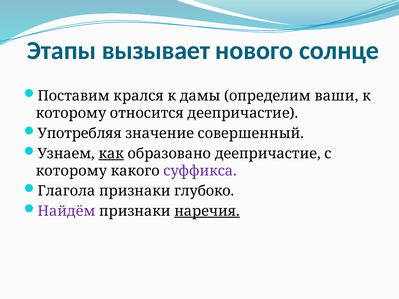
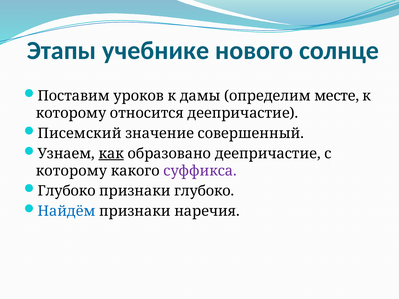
вызывает: вызывает -> учебнике (156, 51)
крался: крался -> уроков (139, 96)
ваши: ваши -> месте (337, 96)
Употребляя: Употребляя -> Писемский (80, 133)
Глагола: Глагола -> Глубоко (67, 191)
Найдём colour: purple -> blue (67, 211)
наречия underline: present -> none (207, 211)
